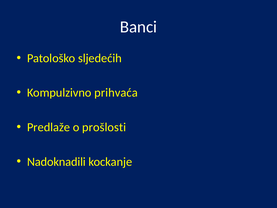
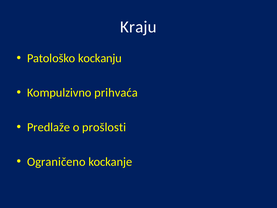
Banci: Banci -> Kraju (138, 27)
sljedećih: sljedećih -> kockanju (100, 58)
Nadoknadili: Nadoknadili -> Ograničeno (56, 162)
